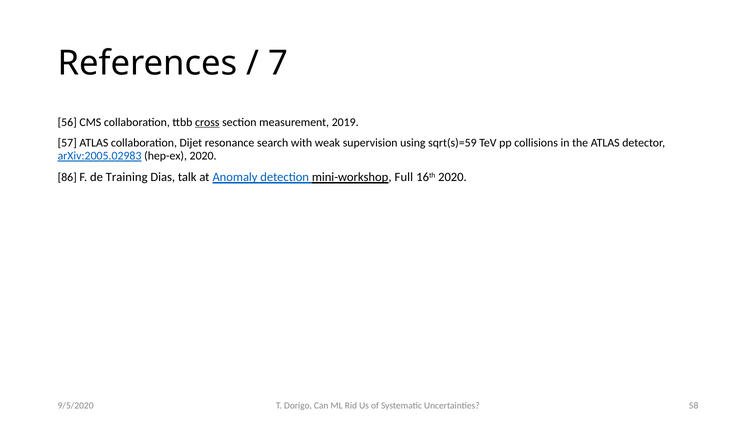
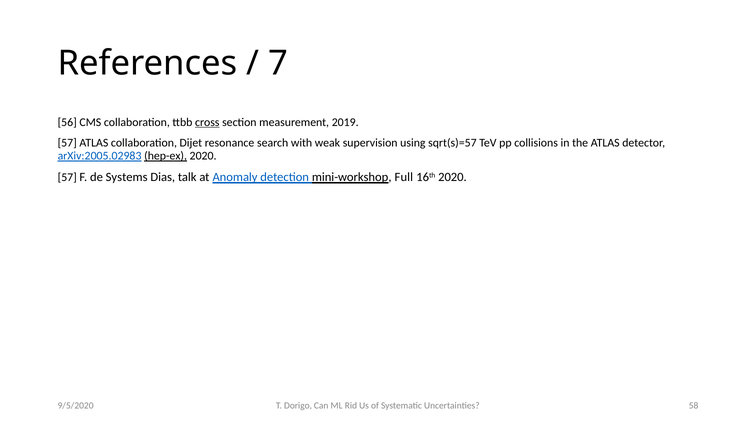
sqrt(s)=59: sqrt(s)=59 -> sqrt(s)=57 (452, 143)
hep-ex underline: none -> present (166, 156)
86: 86 -> 57 (67, 178)
Training: Training -> Systems (127, 177)
